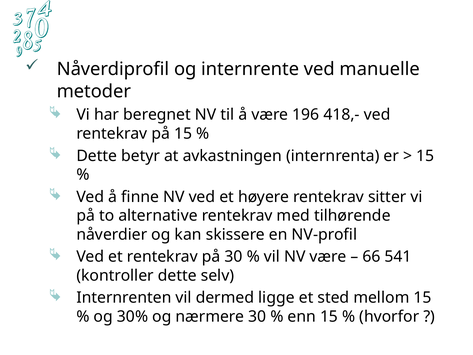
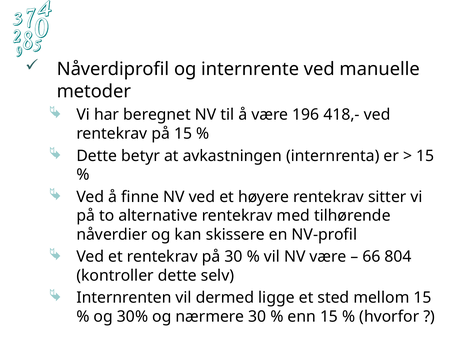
541: 541 -> 804 (398, 257)
